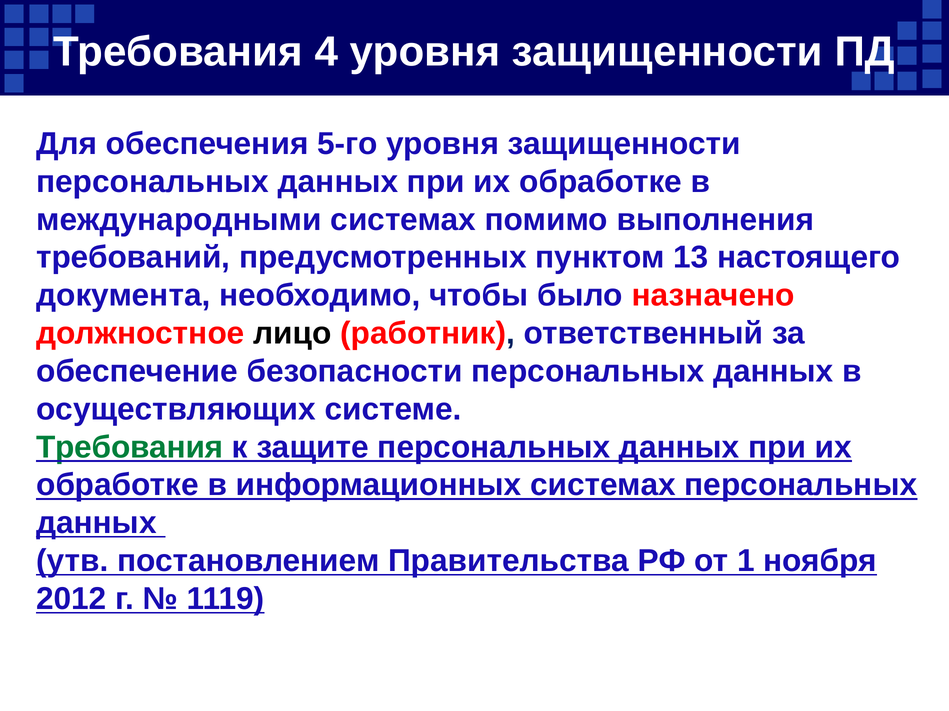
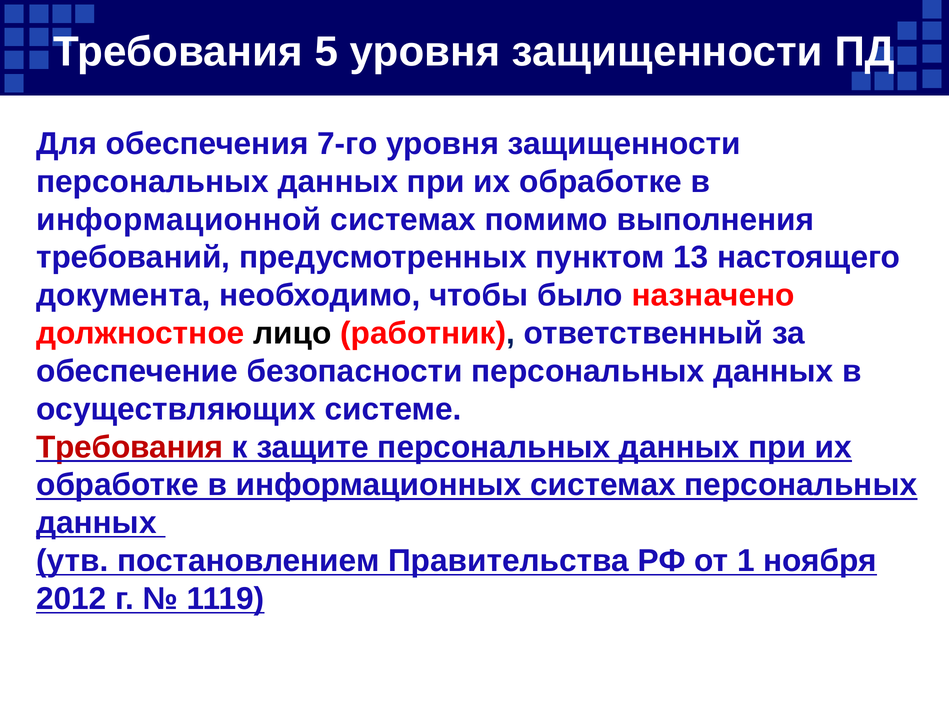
4: 4 -> 5 (326, 52)
5-го: 5-го -> 7-го (347, 144)
международными: международными -> информационной (179, 220)
Требования colour: green -> red (130, 448)
